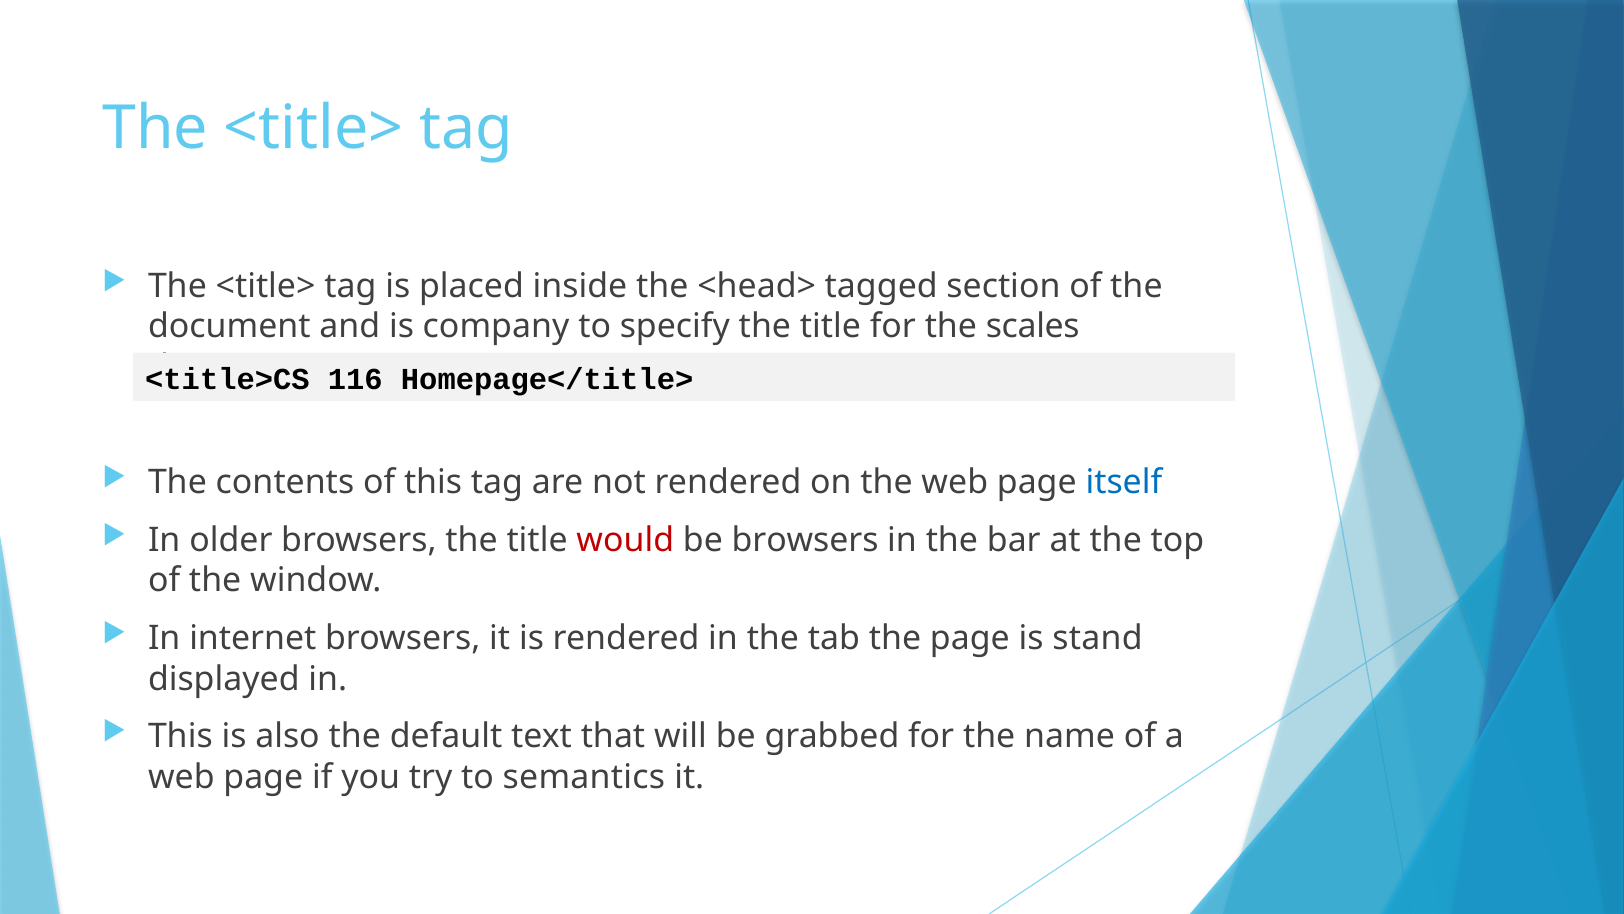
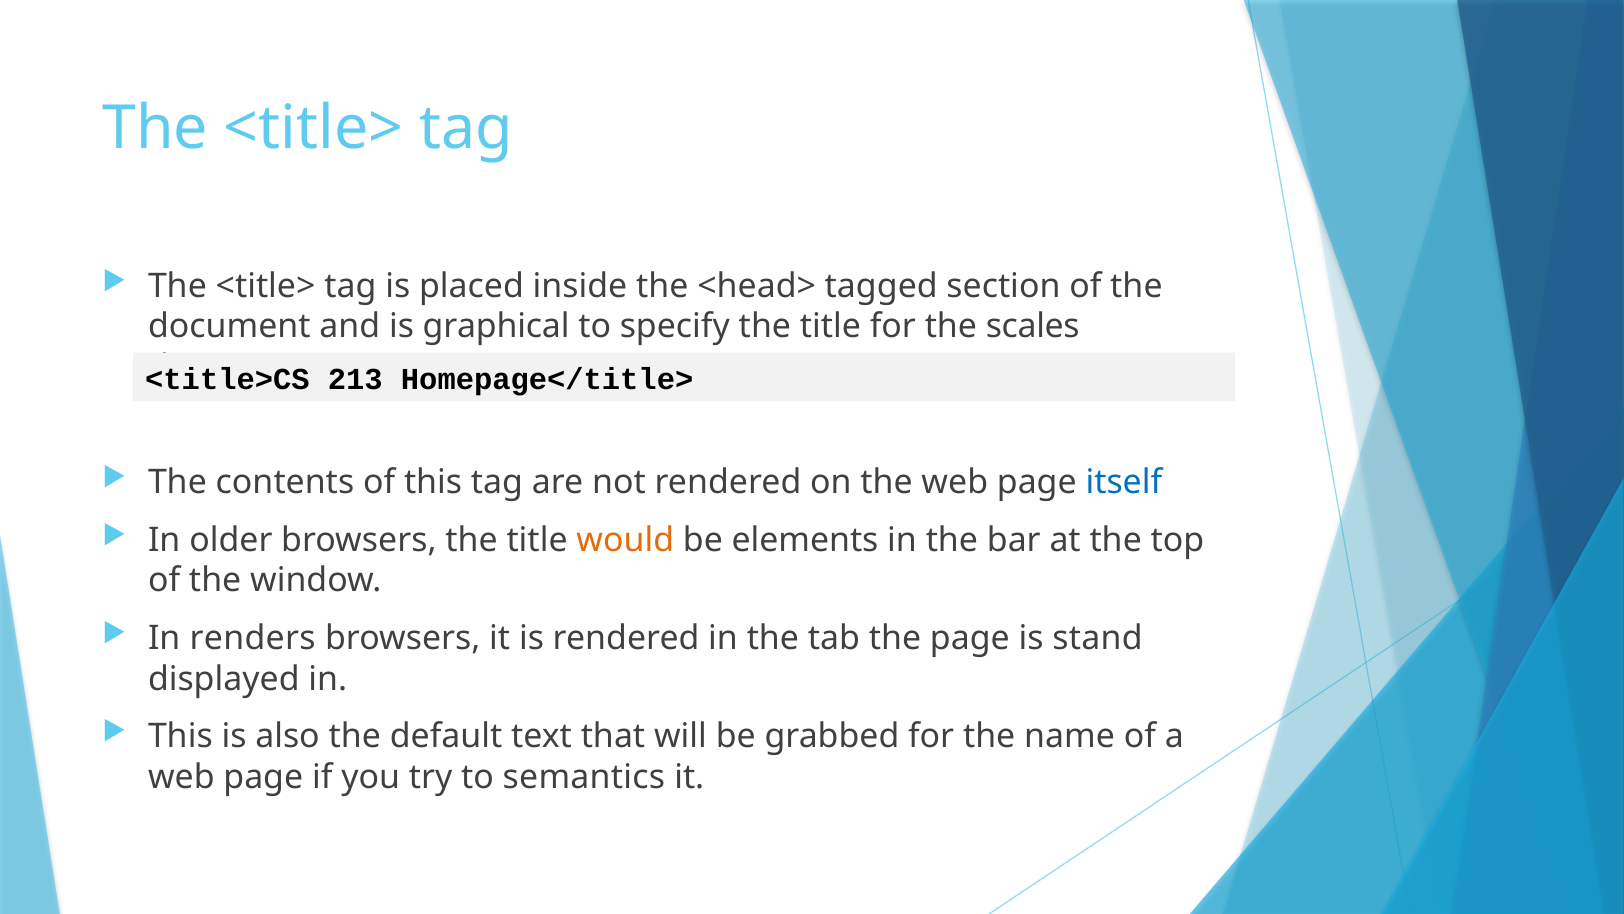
company: company -> graphical (496, 327)
116: 116 -> 213 (355, 379)
would colour: red -> orange (625, 540)
be browsers: browsers -> elements (805, 540)
internet: internet -> renders (253, 638)
